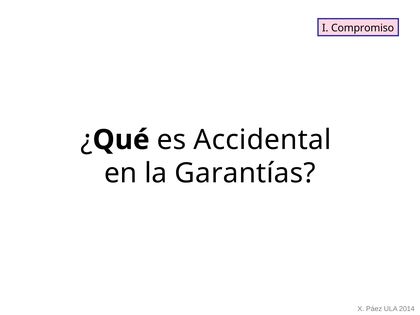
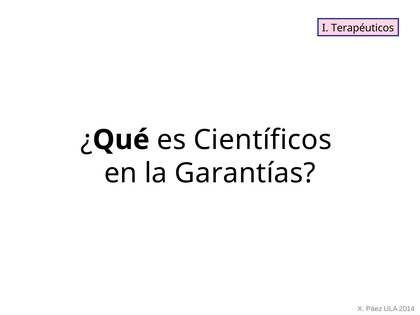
Compromiso: Compromiso -> Terapéuticos (363, 28)
Accidental: Accidental -> Científicos (263, 140)
